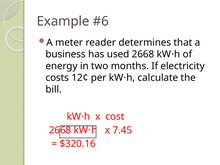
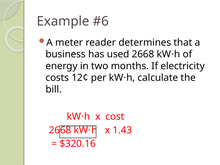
7.45: 7.45 -> 1.43 (122, 130)
